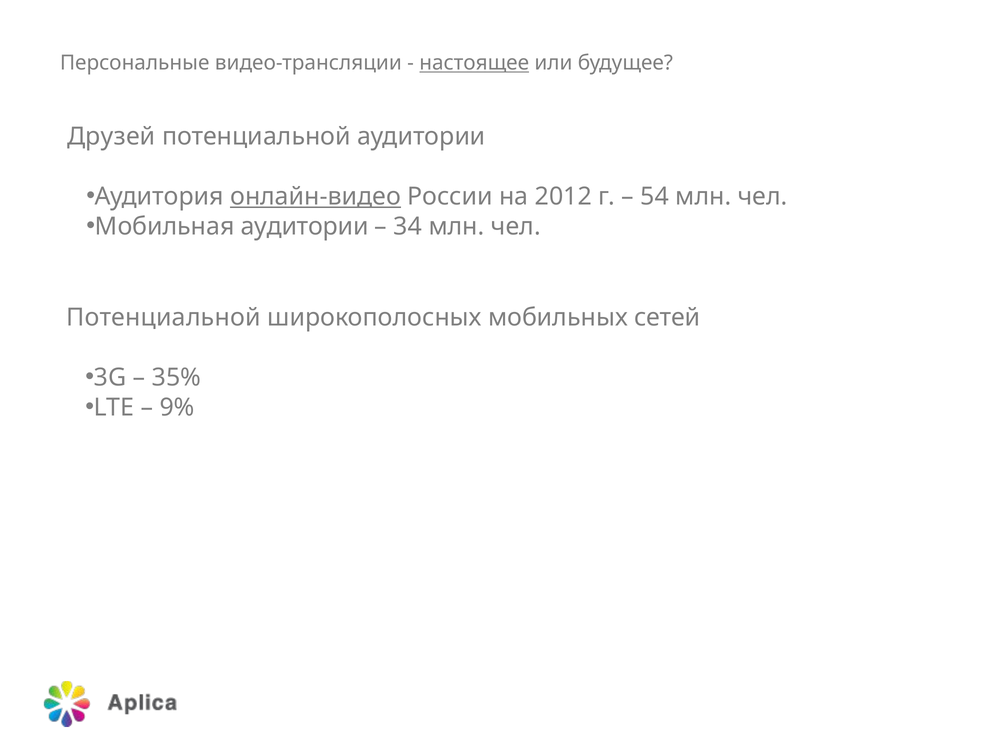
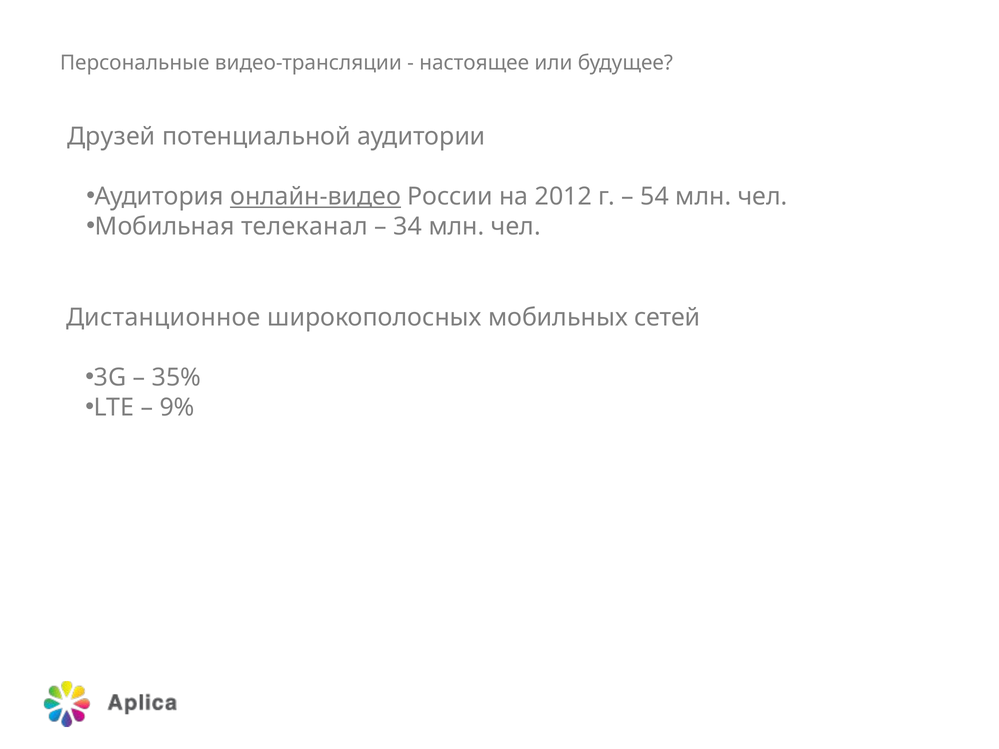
настоящее underline: present -> none (474, 63)
Мобильная аудитории: аудитории -> телеканал (304, 227)
Потенциальной: Потенциальной -> Дистанционное (163, 318)
